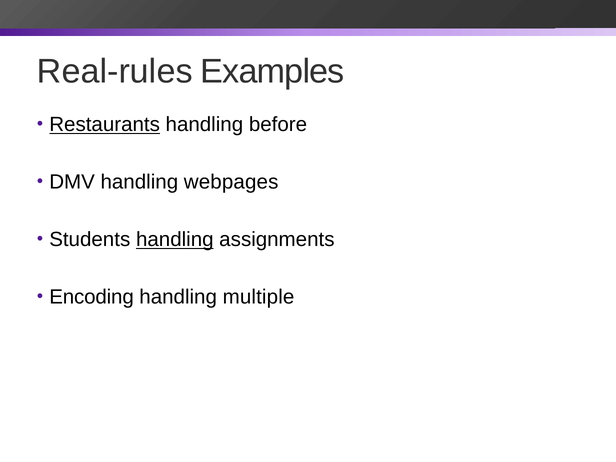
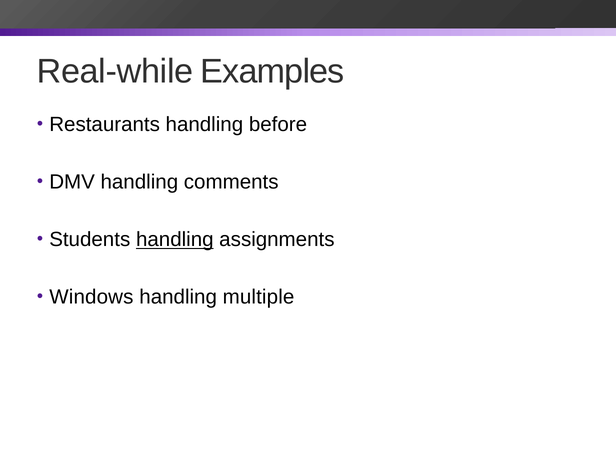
Real-rules: Real-rules -> Real-while (115, 72)
Restaurants underline: present -> none (105, 125)
webpages: webpages -> comments (231, 182)
Encoding: Encoding -> Windows (91, 297)
